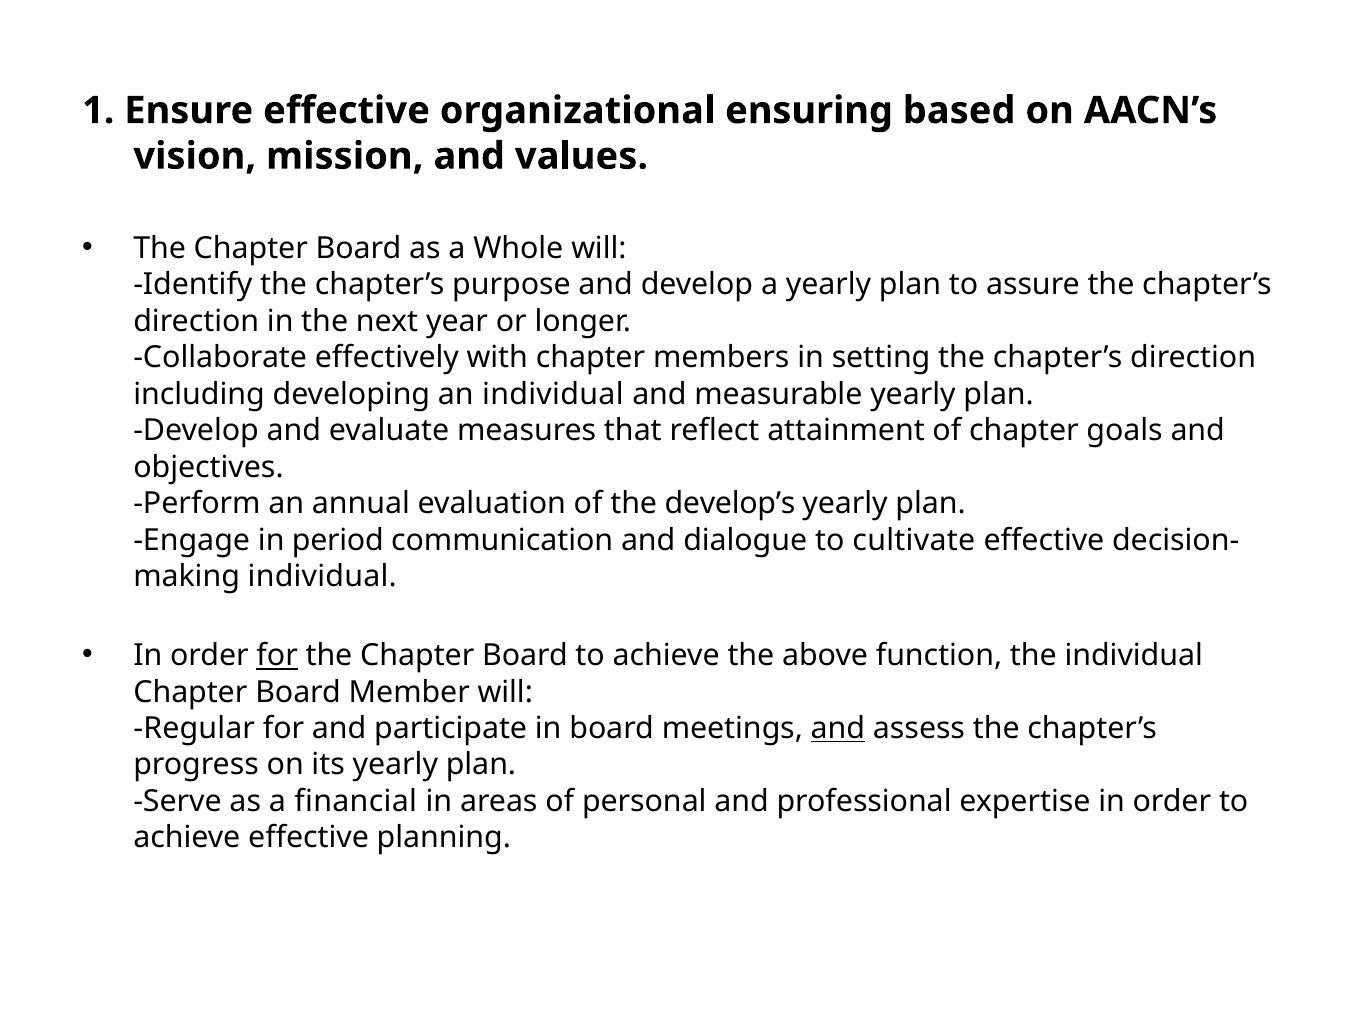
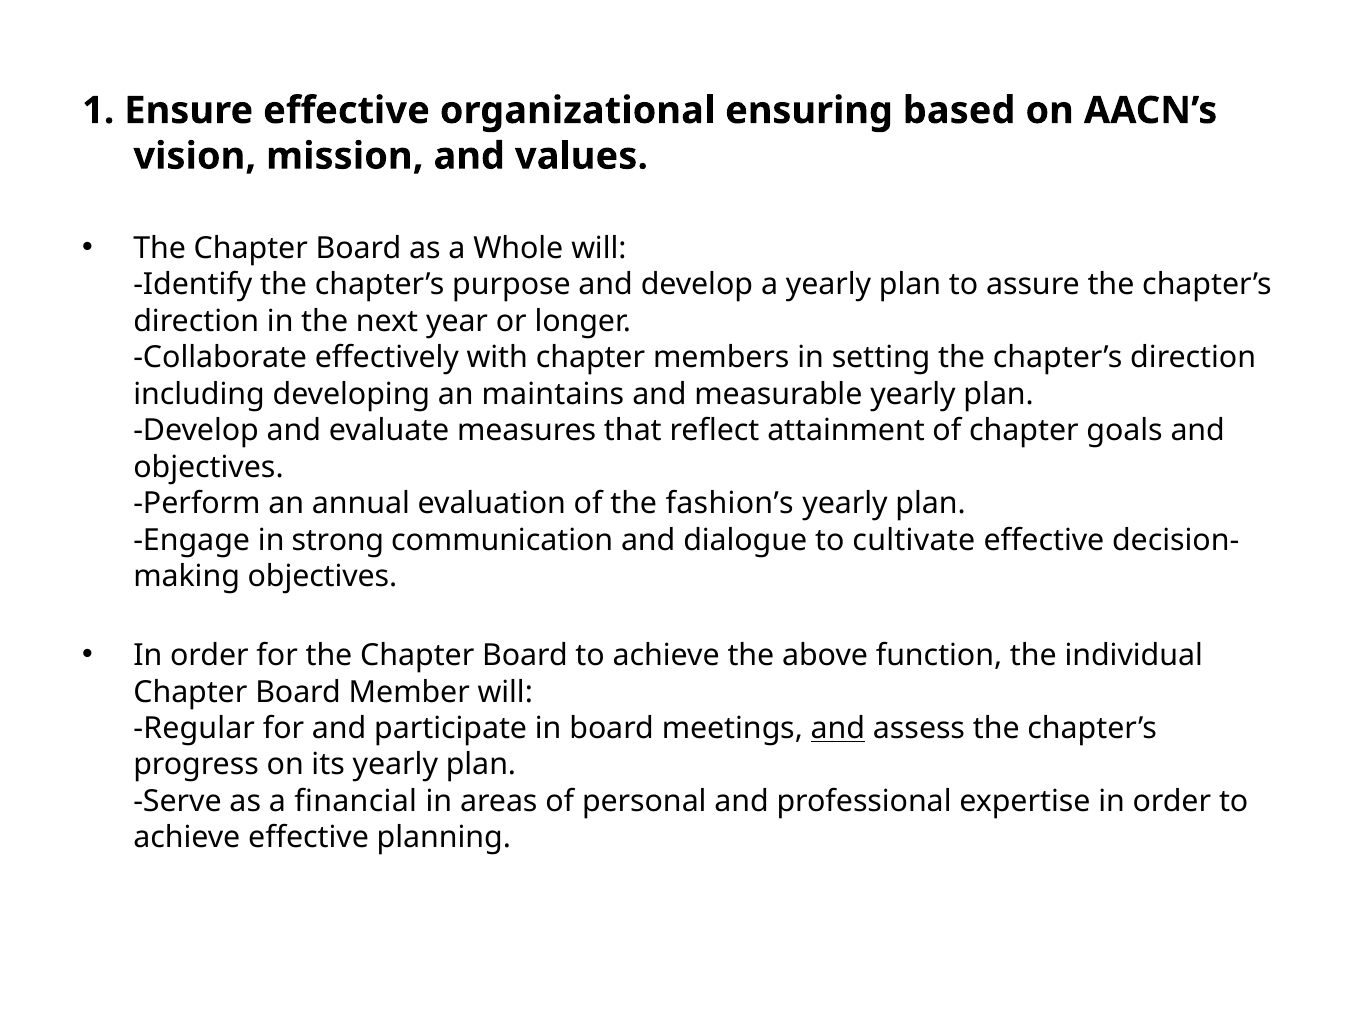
an individual: individual -> maintains (553, 394)
develop’s: develop’s -> fashion’s (730, 504)
period: period -> strong (338, 540)
individual: individual -> objectives (322, 577)
for underline: present -> none (277, 656)
